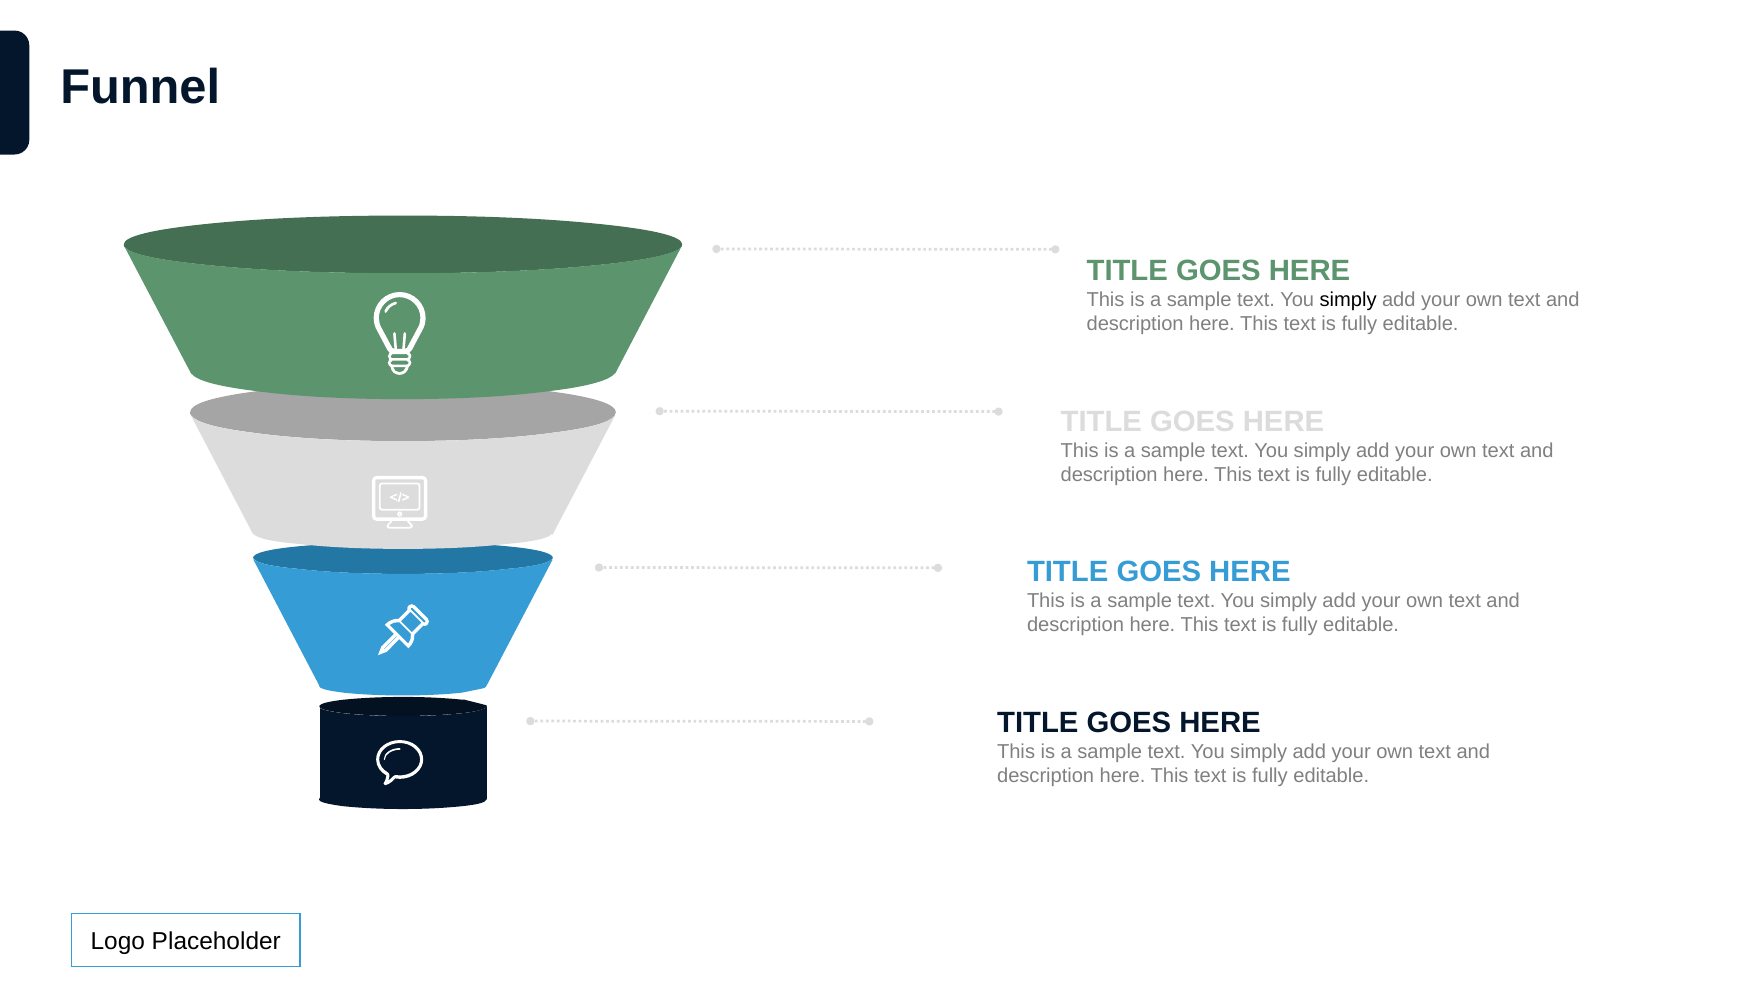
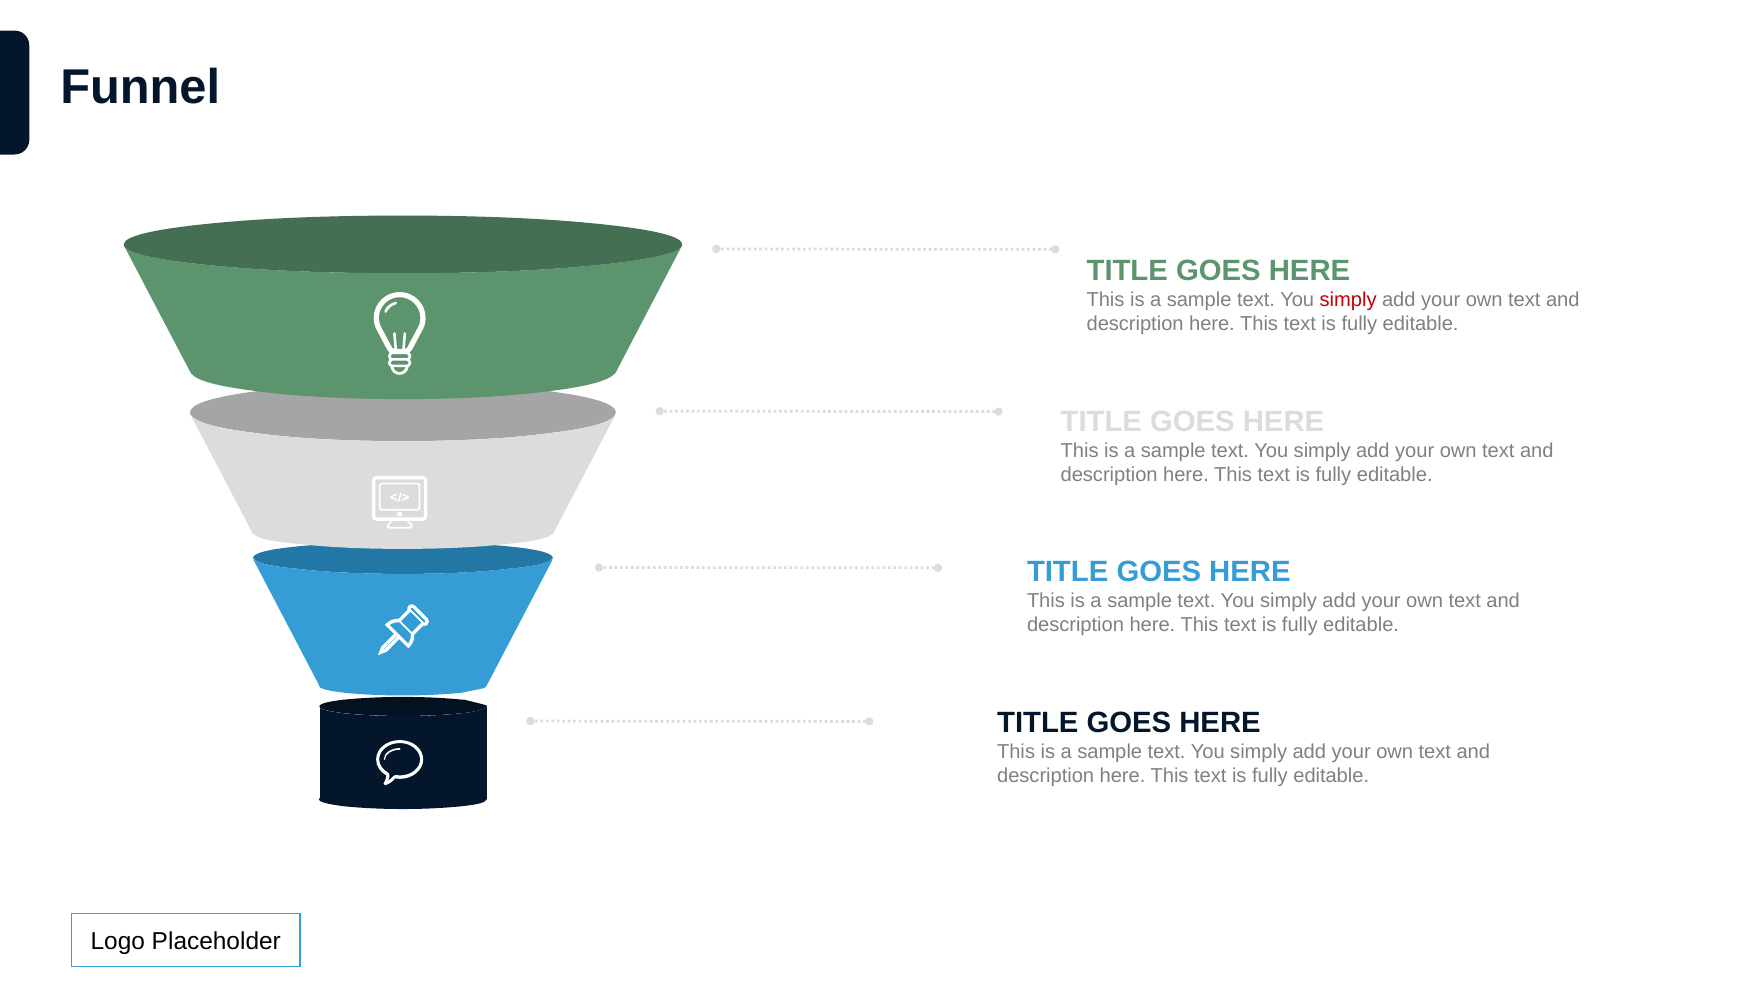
simply colour: black -> red (1348, 300)
